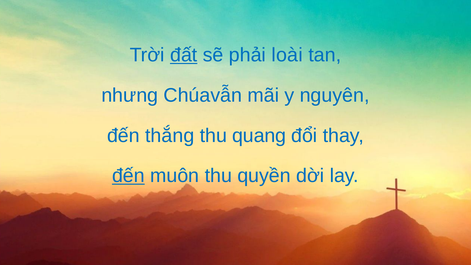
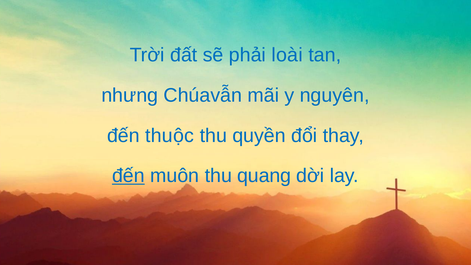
đất underline: present -> none (184, 55)
thắng: thắng -> thuộc (170, 136)
quang: quang -> quyền (259, 136)
quyền: quyền -> quang (264, 176)
